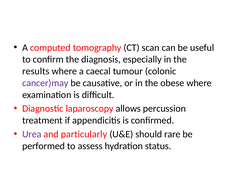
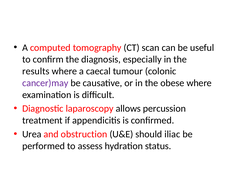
Urea colour: purple -> black (32, 134)
particularly: particularly -> obstruction (84, 134)
rare: rare -> iliac (172, 134)
